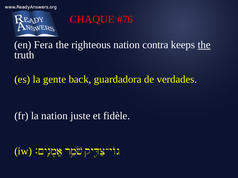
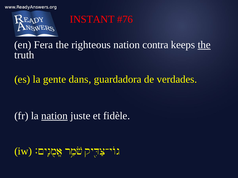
CHAQUE: CHAQUE -> INSTANT (92, 19)
back: back -> dans (80, 79)
nation underline: none -> present (55, 116)
